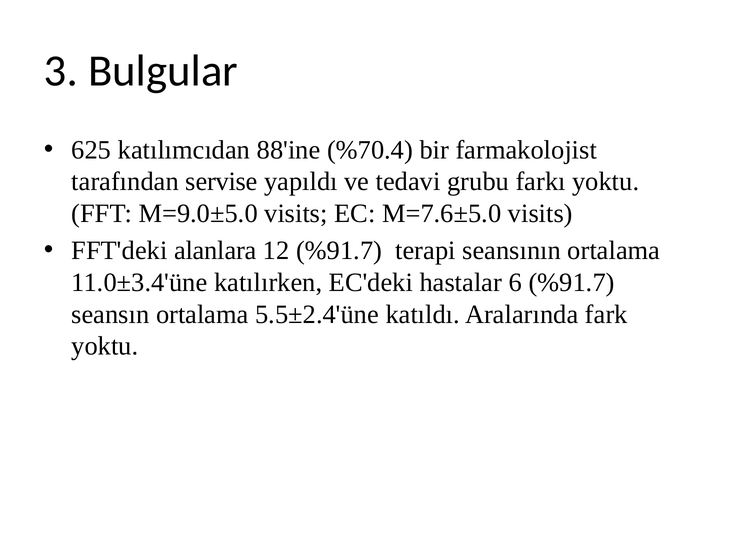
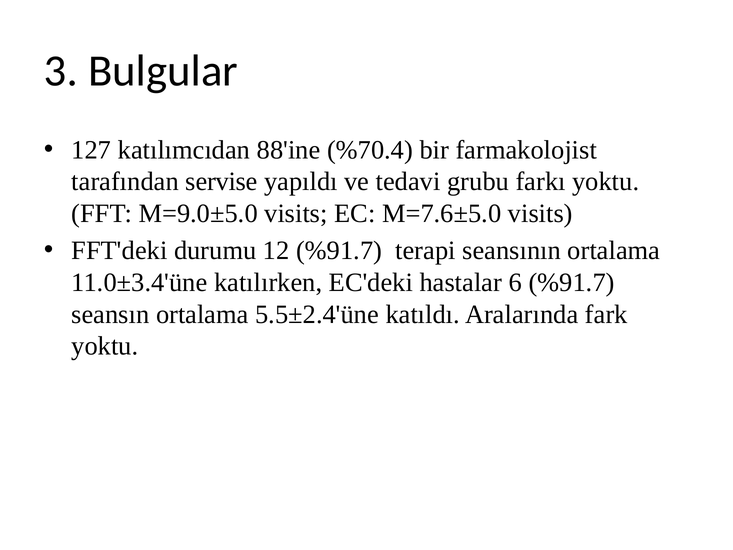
625: 625 -> 127 (91, 150)
alanlara: alanlara -> durumu (215, 251)
